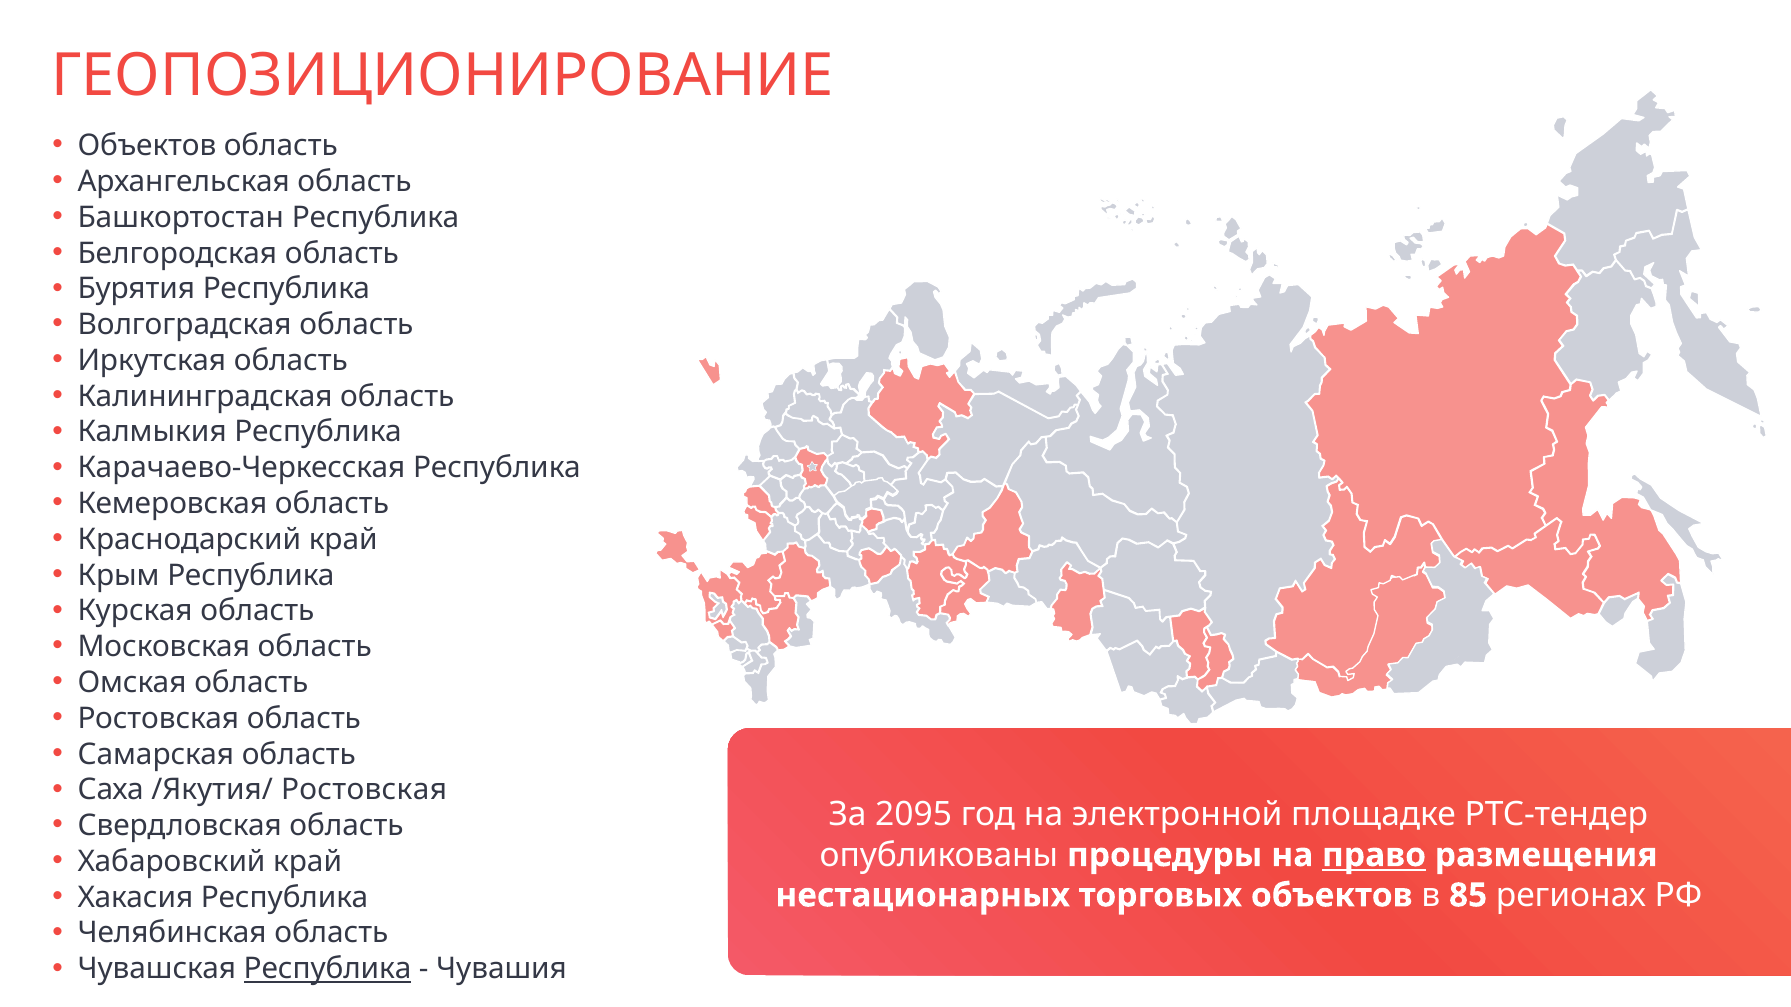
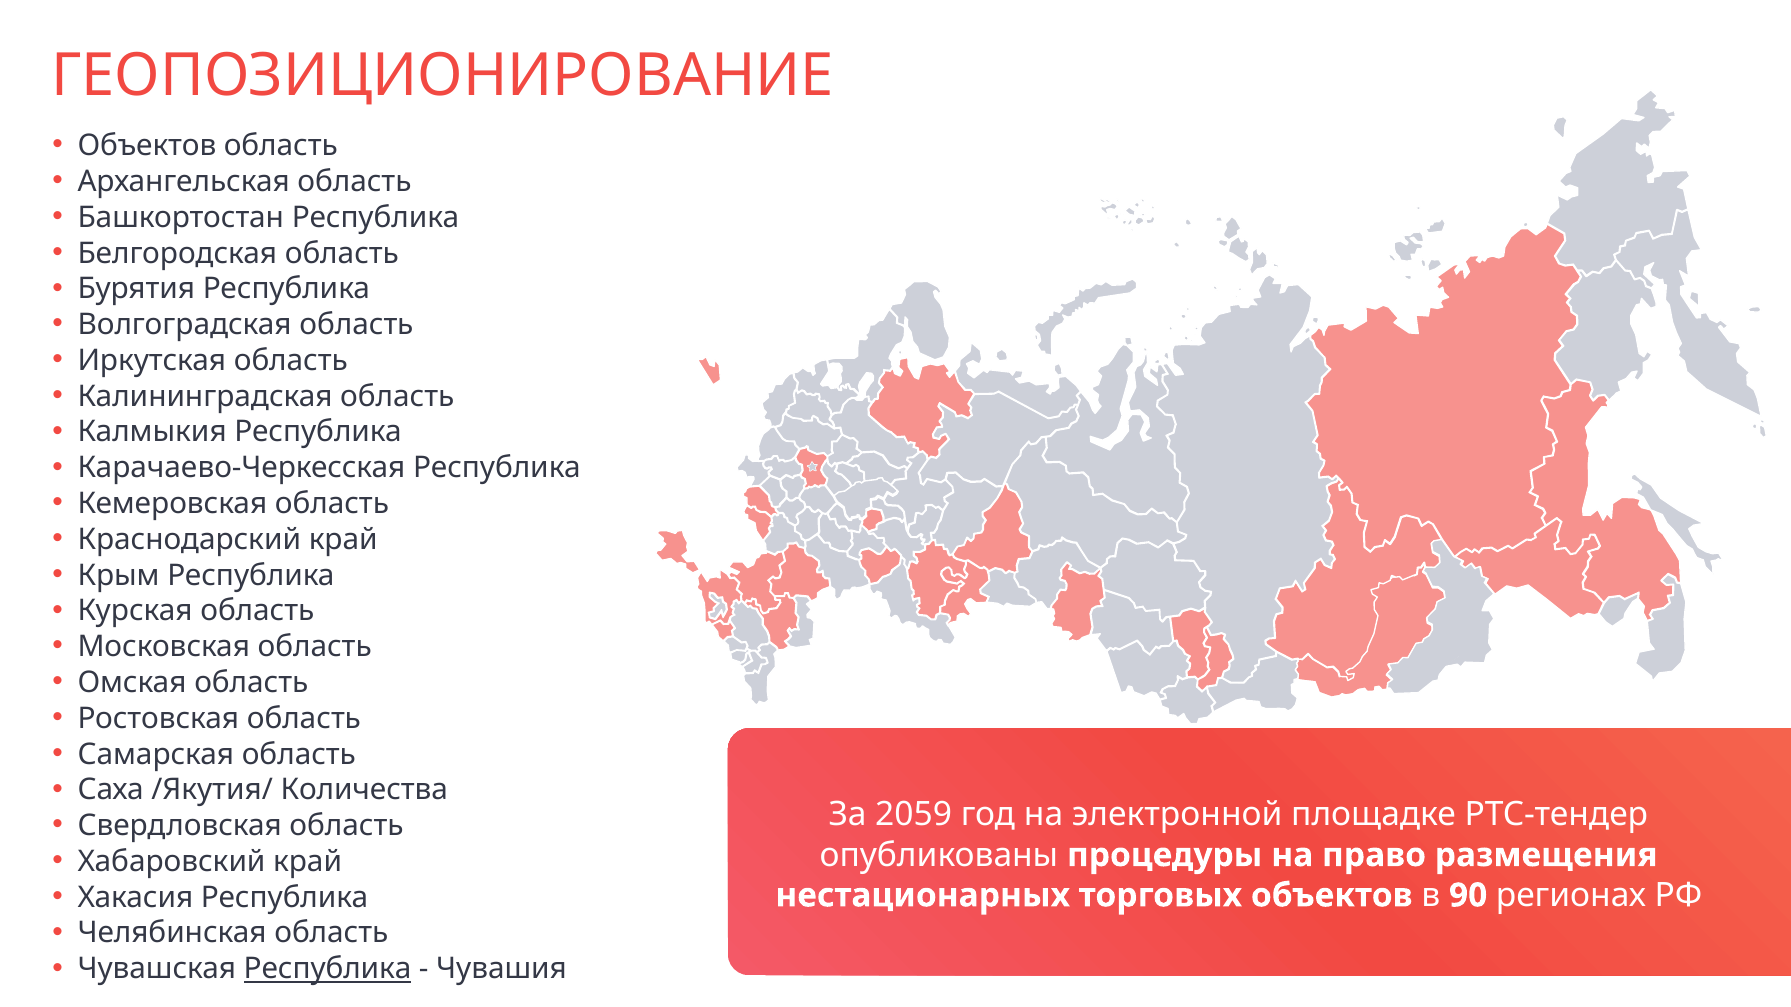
/Якутия/ Ростовская: Ростовская -> Количества (364, 790)
2095: 2095 -> 2059 (914, 815)
право underline: present -> none (1374, 855)
85: 85 -> 90 (1468, 896)
